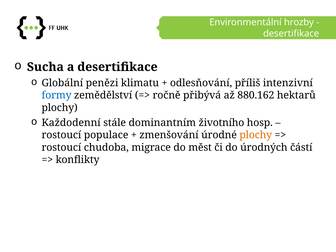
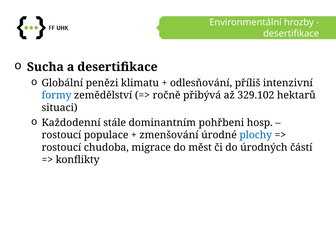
880.162: 880.162 -> 329.102 (256, 95)
plochy: plochy -> situaci (60, 108)
životního: životního -> pohřbeni (221, 123)
plochy colour: orange -> blue (256, 135)
